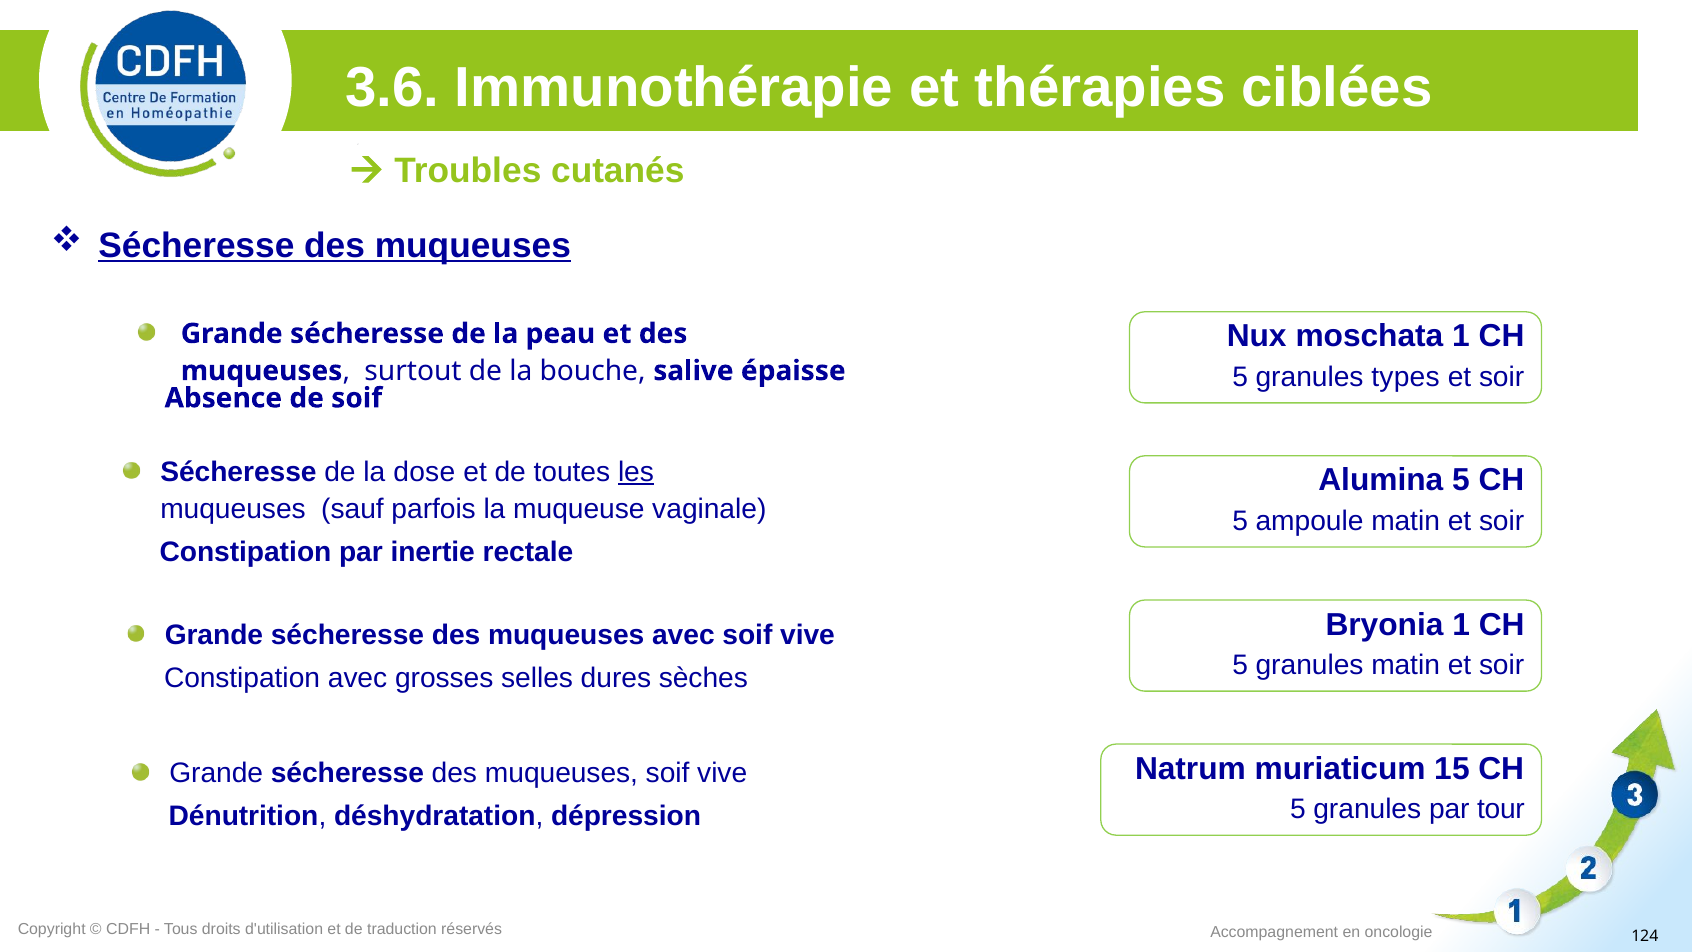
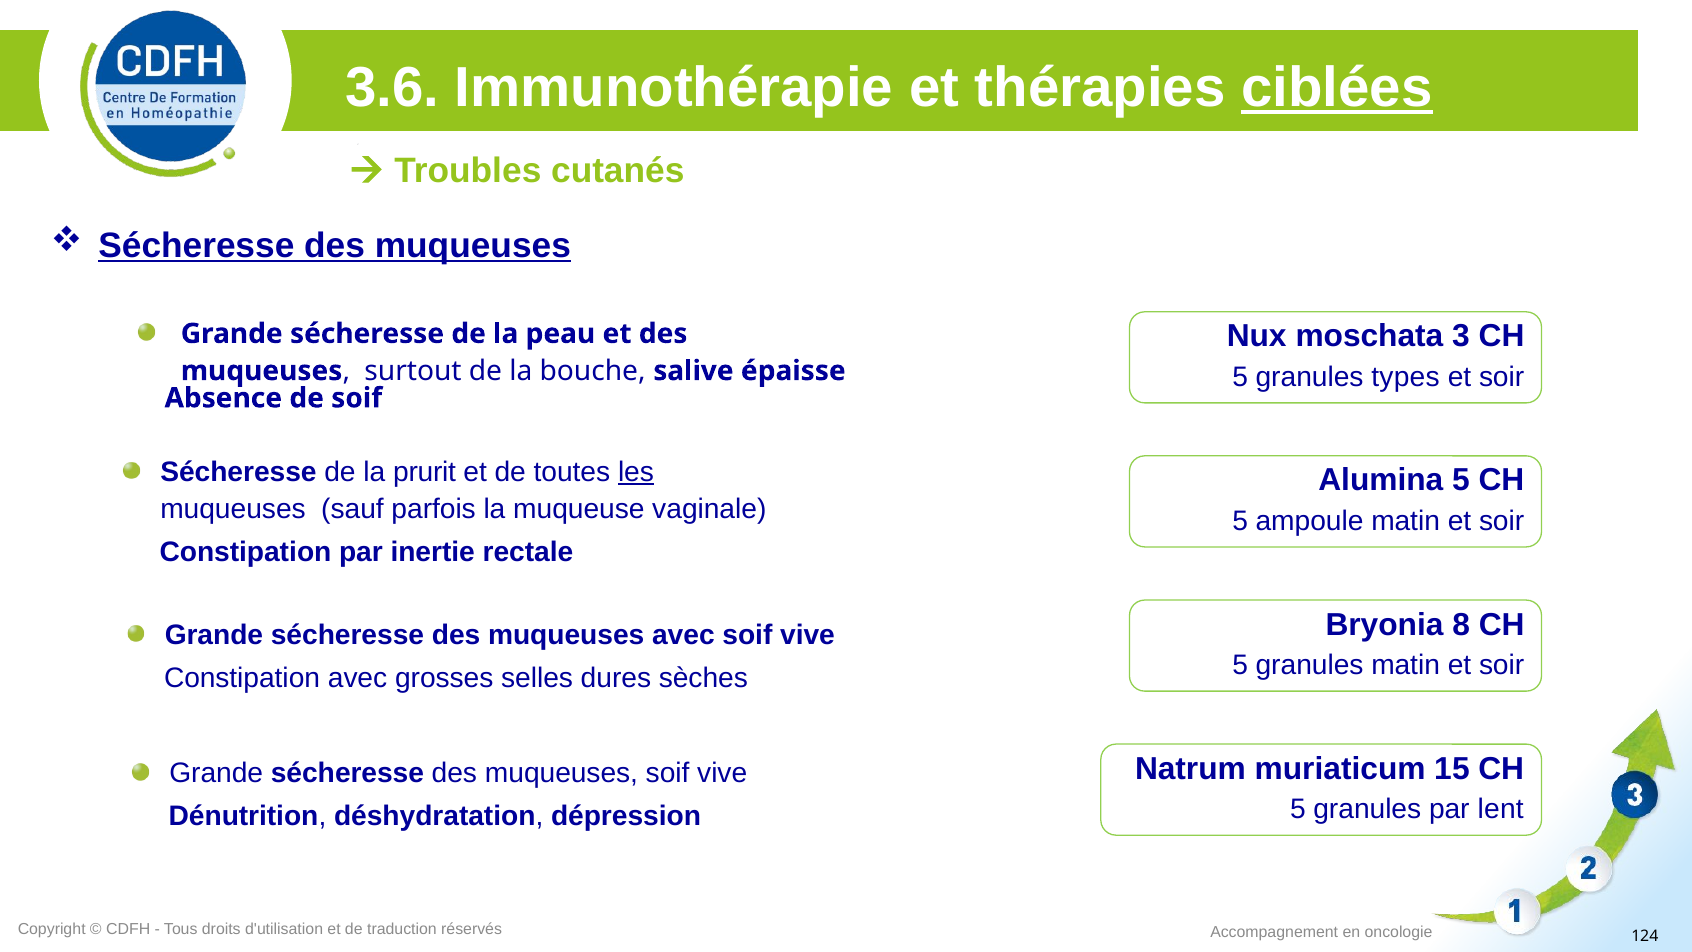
ciblées underline: none -> present (1337, 88)
moschata 1: 1 -> 3 (1461, 336)
dose: dose -> prurit (425, 472)
Bryonia 1: 1 -> 8 (1461, 624)
tour: tour -> lent (1501, 809)
